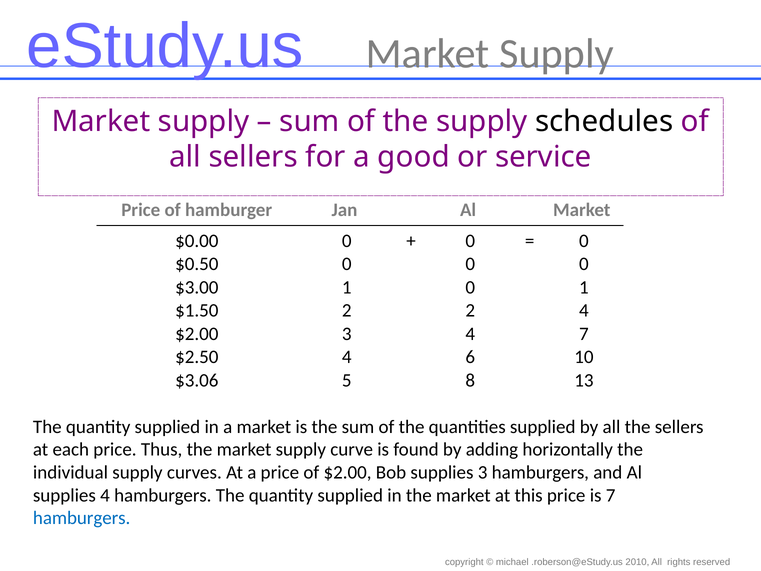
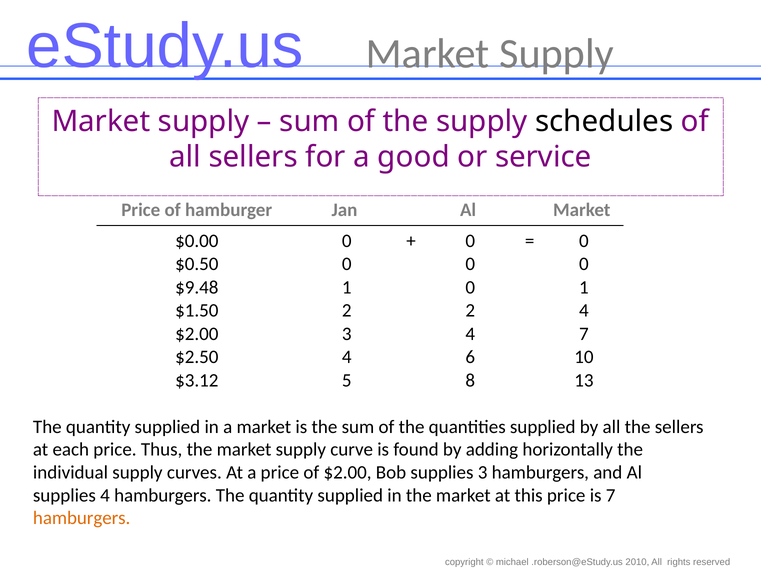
$3.00: $3.00 -> $9.48 (197, 287)
$3.06: $3.06 -> $3.12 (197, 380)
hamburgers colour: blue -> orange (82, 518)
